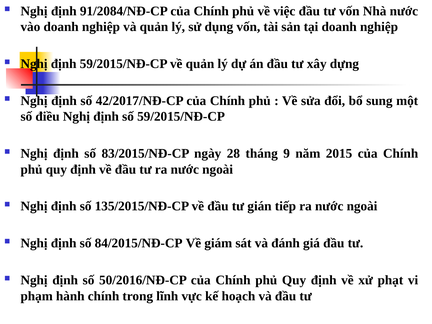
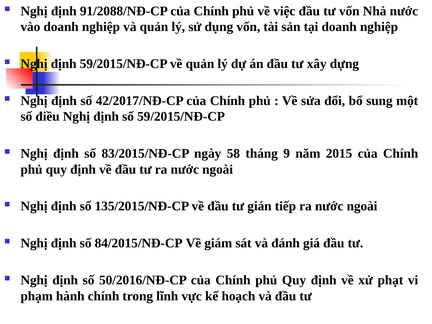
91/2084/NĐ-CP: 91/2084/NĐ-CP -> 91/2088/NĐ-CP (124, 11)
28: 28 -> 58 (233, 153)
